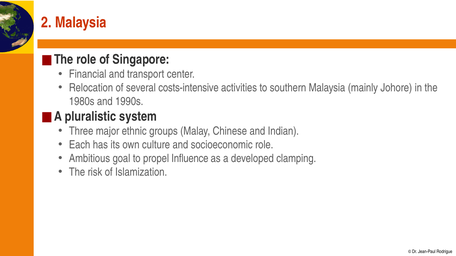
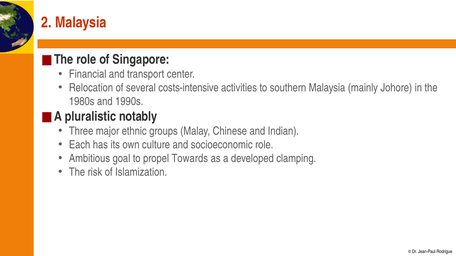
system: system -> notably (138, 117)
Influence: Influence -> Towards (190, 159)
